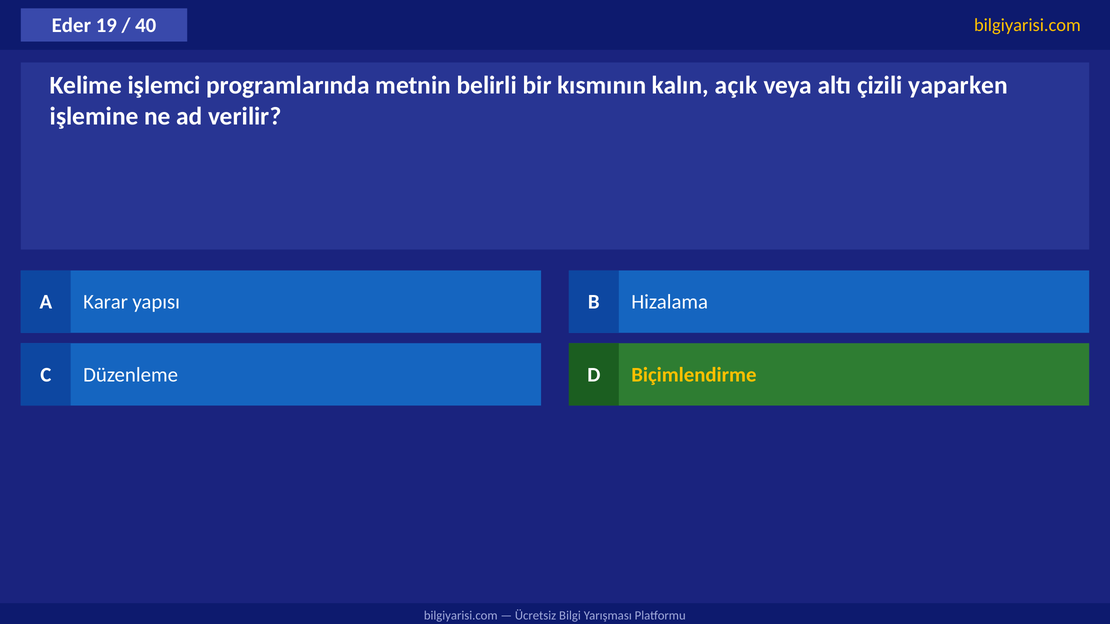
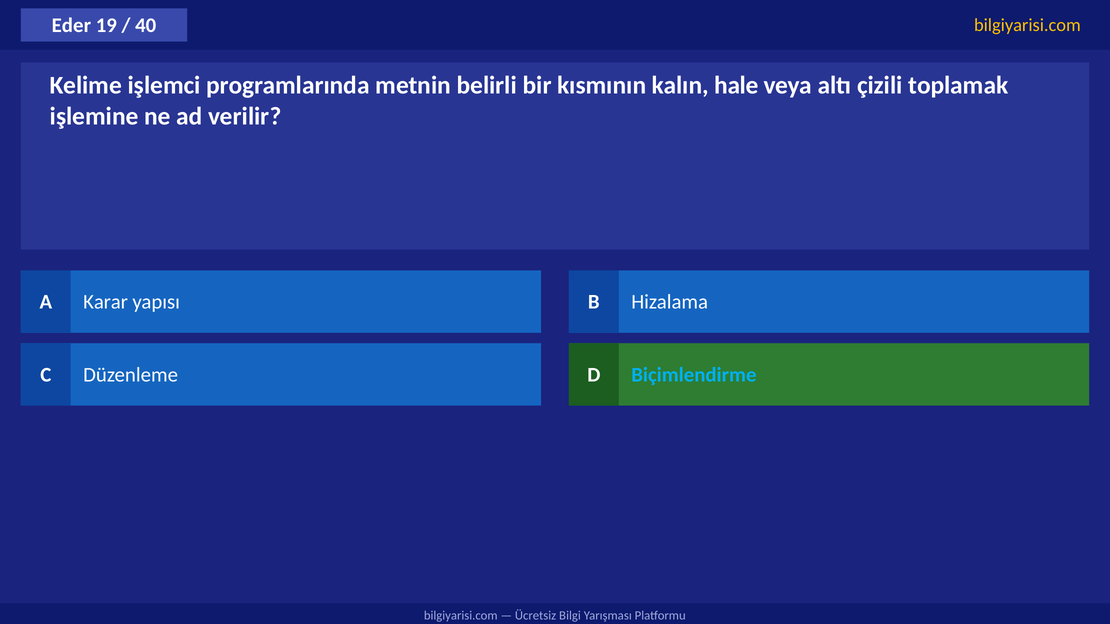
açık: açık -> hale (736, 85)
yaparken: yaparken -> toplamak (958, 85)
Biçimlendirme colour: yellow -> light blue (694, 375)
